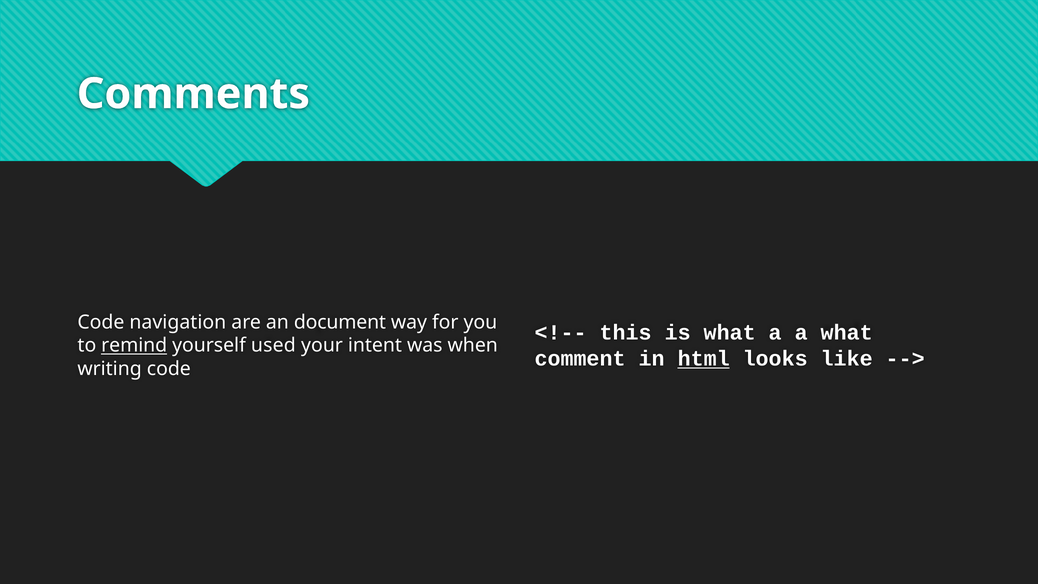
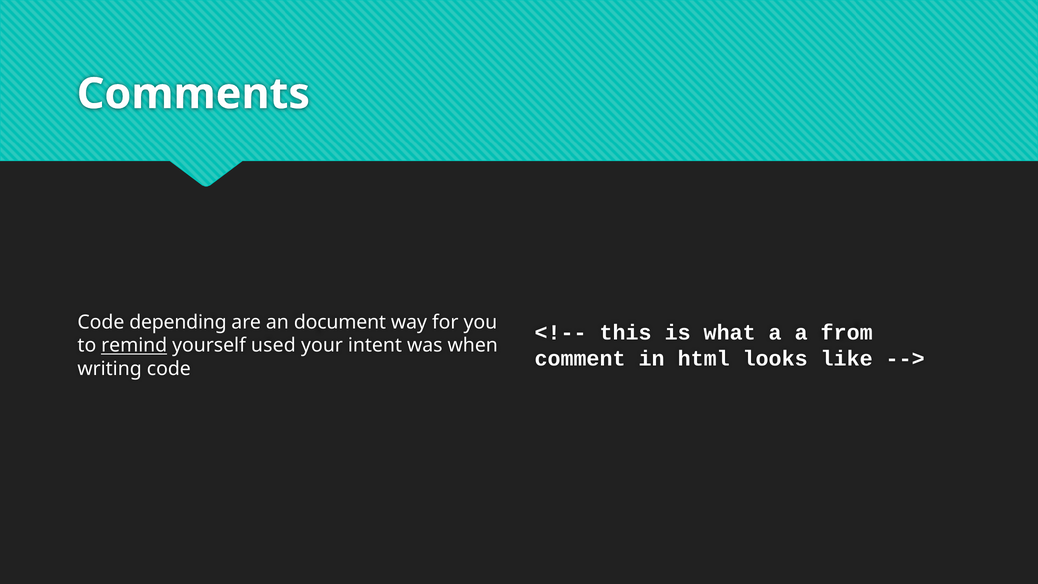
navigation: navigation -> depending (178, 322)
a what: what -> from (847, 333)
html underline: present -> none (704, 359)
